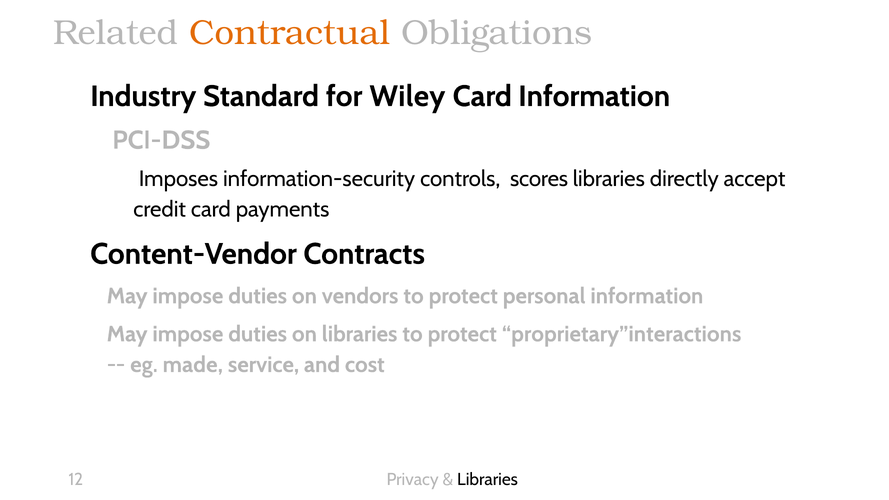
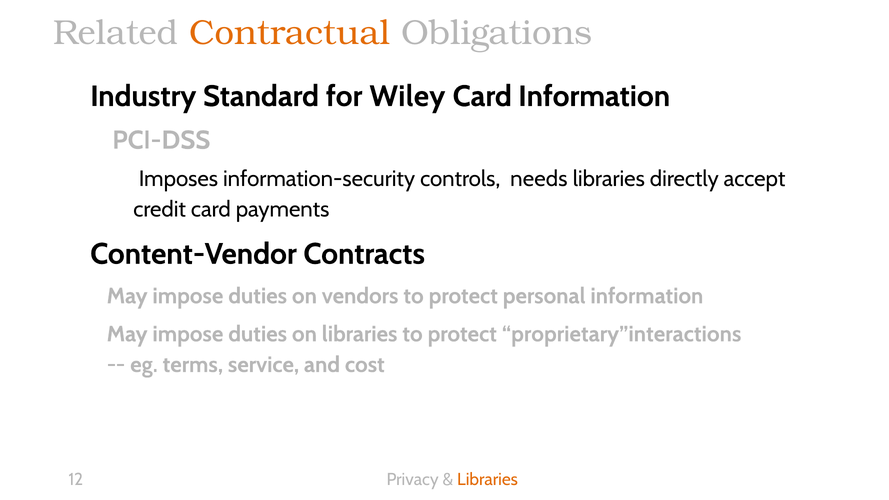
scores: scores -> needs (539, 179)
made: made -> terms (193, 365)
Libraries colour: black -> orange (487, 479)
